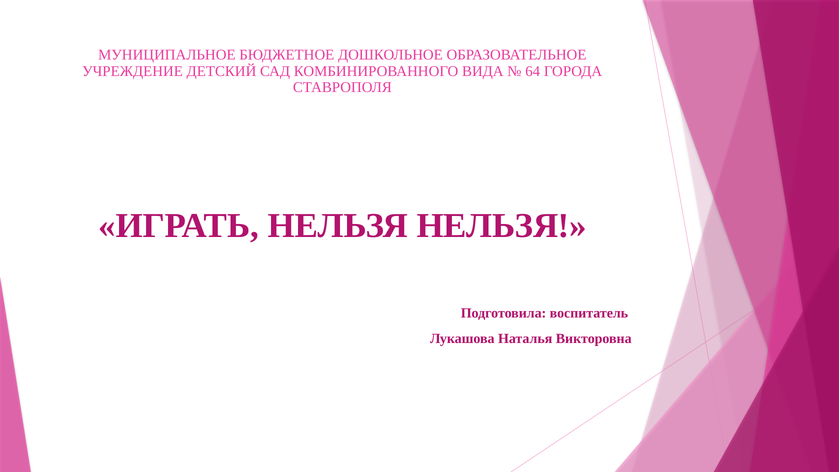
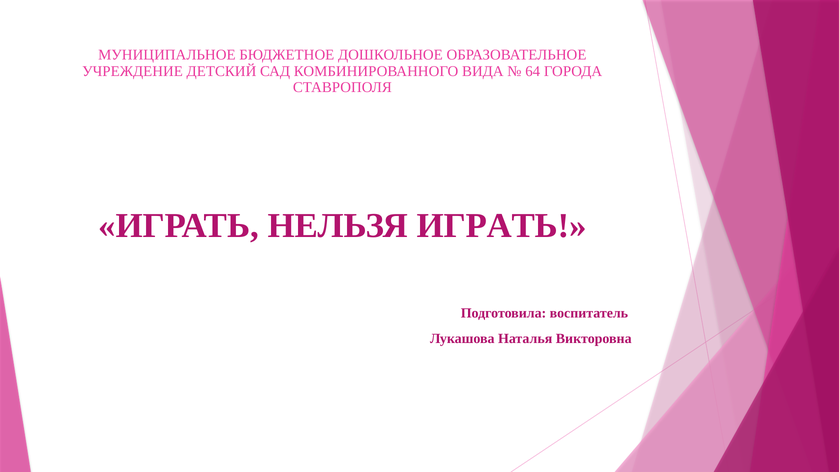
НЕЛЬЗЯ НЕЛЬЗЯ: НЕЛЬЗЯ -> ИГРАТЬ (502, 226)
